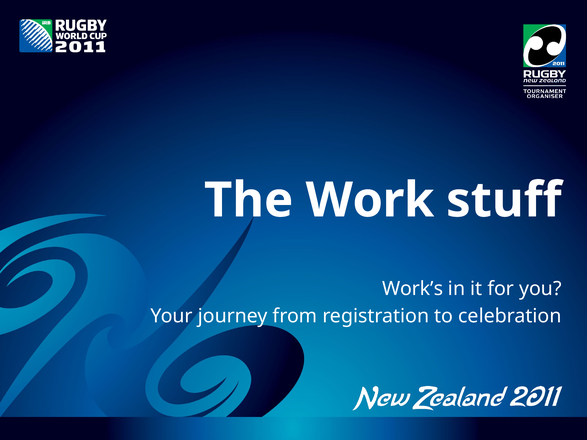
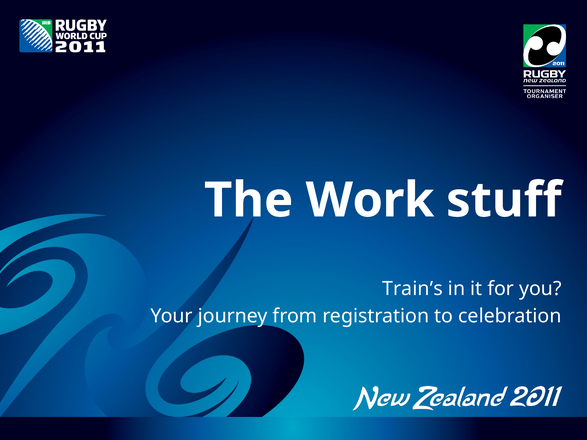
Work’s: Work’s -> Train’s (412, 289)
